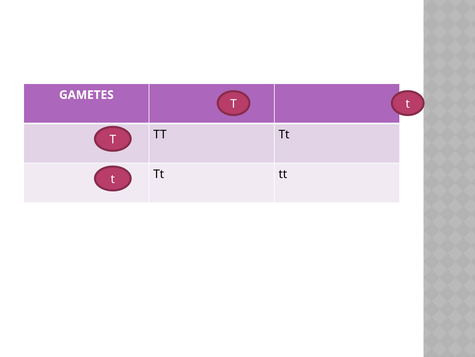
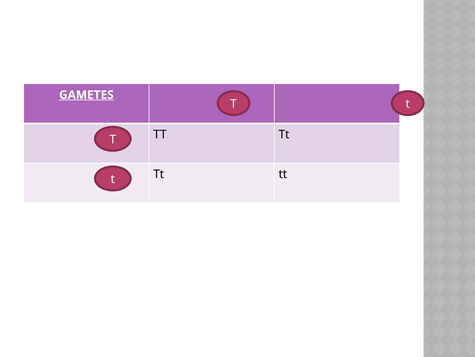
GAMETES underline: none -> present (86, 95)
